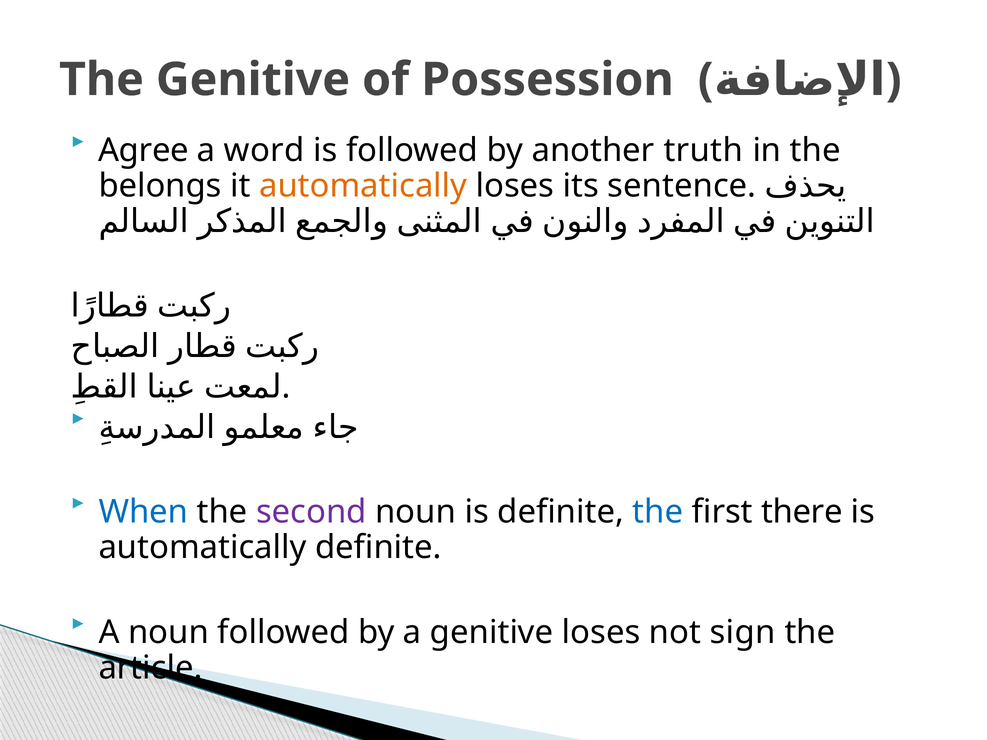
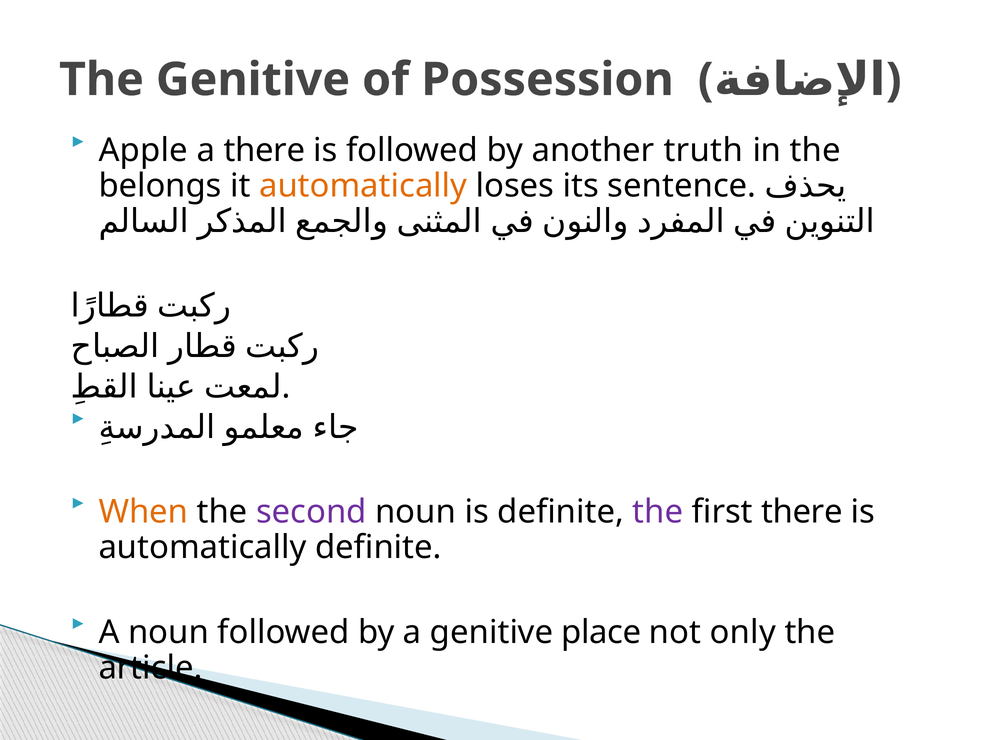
Agree: Agree -> Apple (143, 150)
a word: word -> there (264, 150)
When colour: blue -> orange (143, 512)
the colour: blue -> purple (658, 512)
genitive loses: loses -> place (601, 632)
sign: sign -> only (743, 632)
